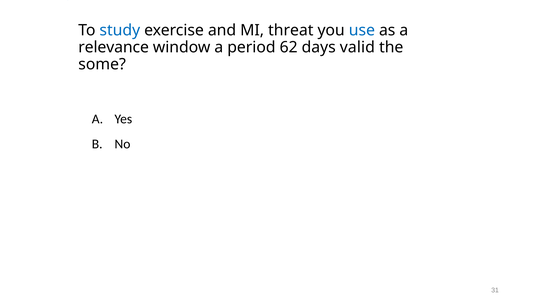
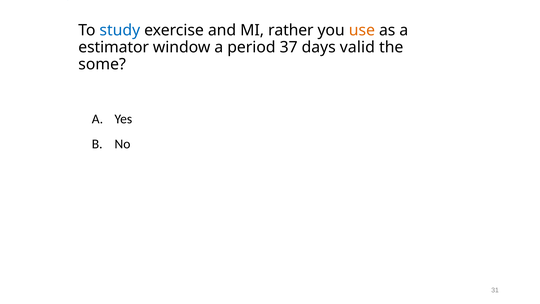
threat: threat -> rather (291, 30)
use colour: blue -> orange (362, 30)
relevance: relevance -> estimator (114, 47)
62: 62 -> 37 (289, 47)
